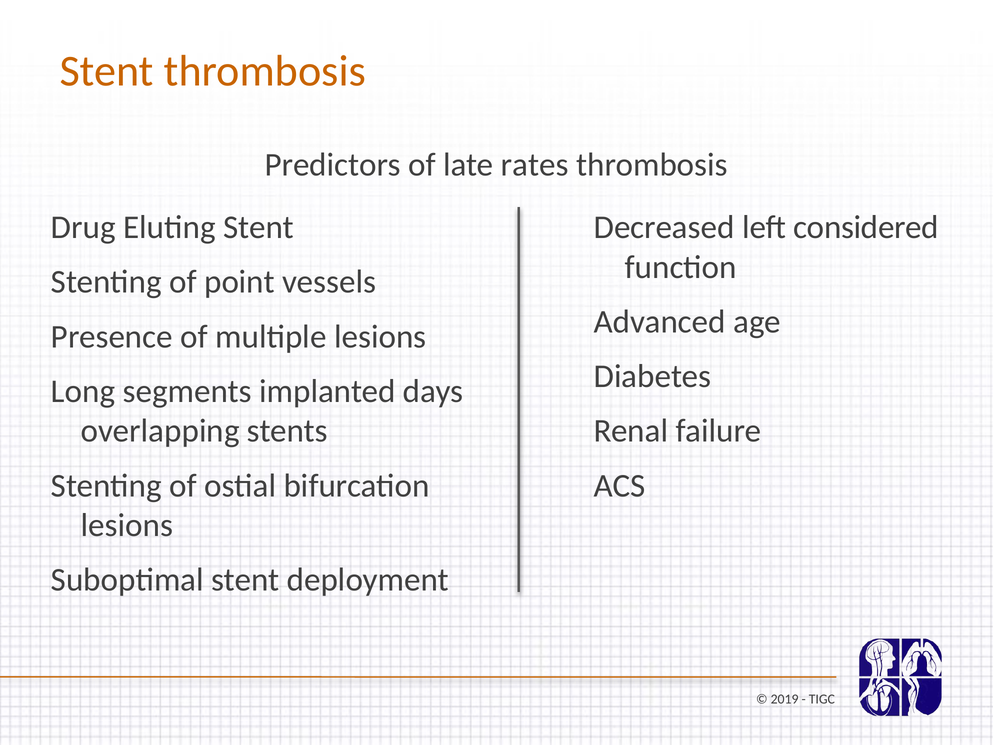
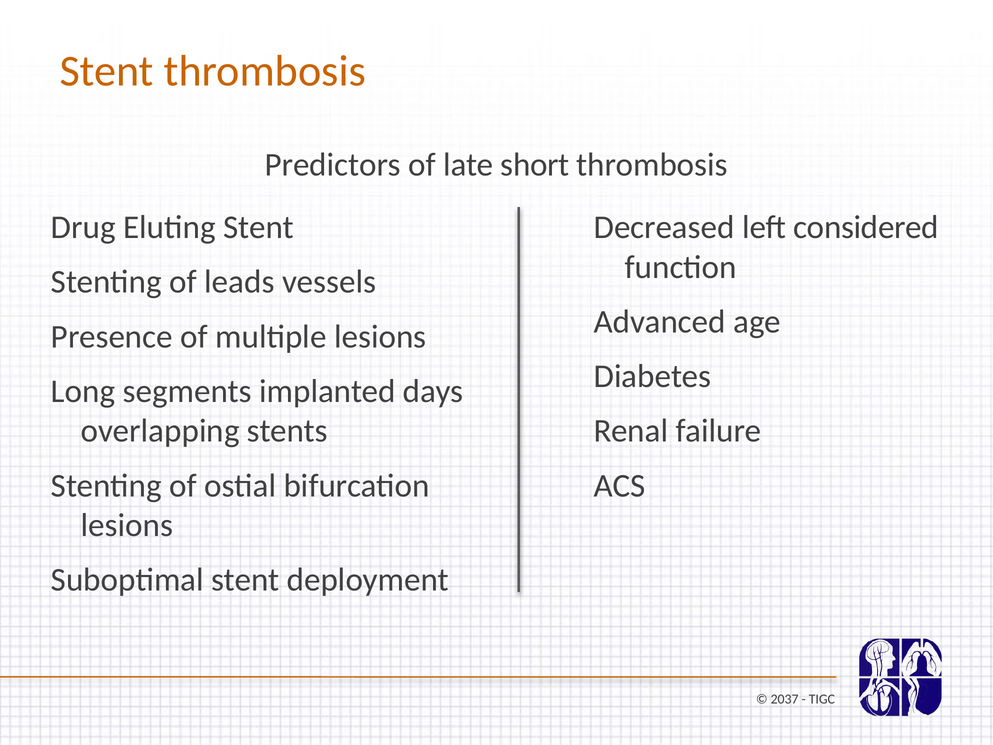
rates: rates -> short (535, 165)
point: point -> leads (239, 282)
2019: 2019 -> 2037 (785, 699)
